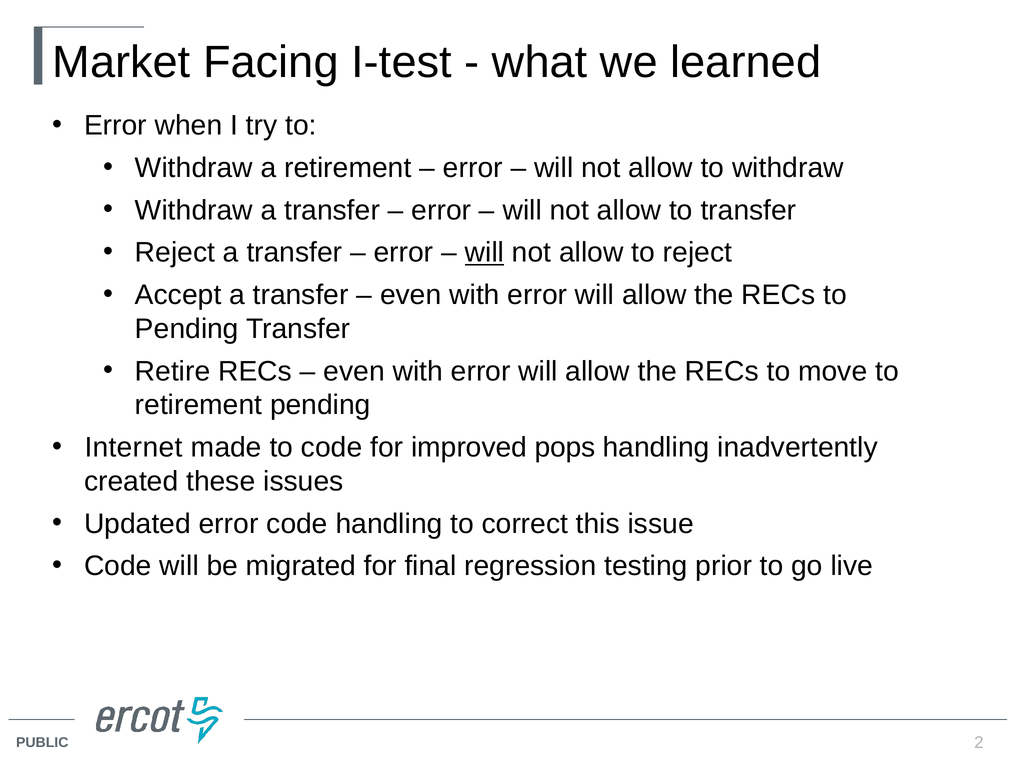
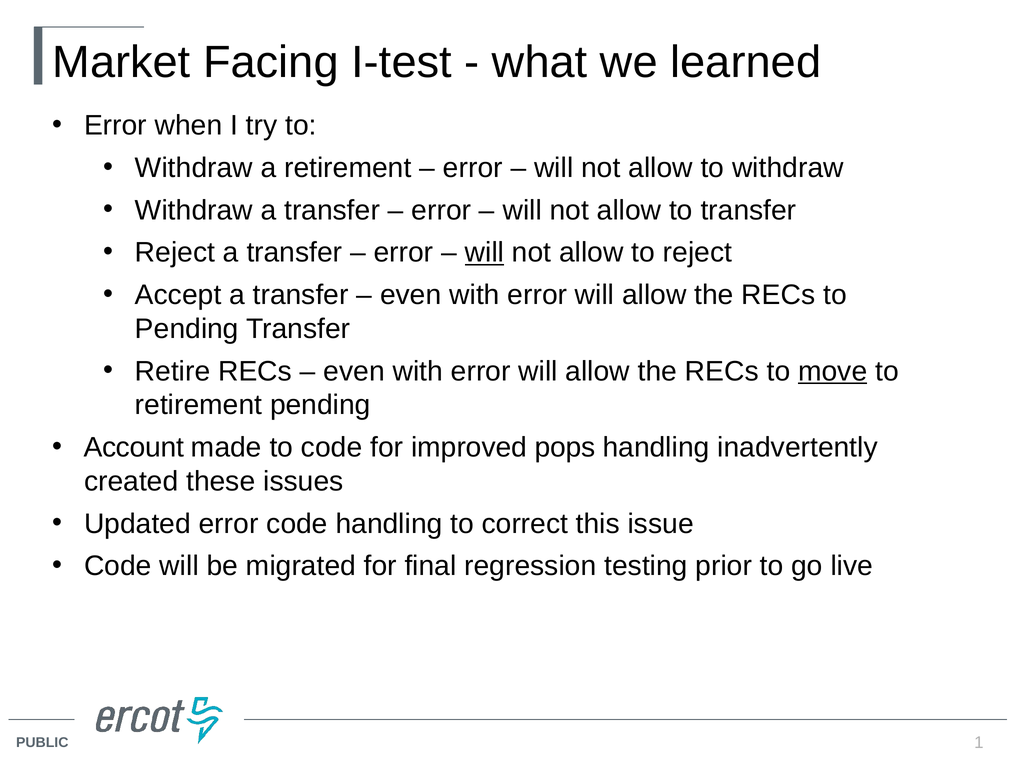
move underline: none -> present (833, 372)
Internet: Internet -> Account (134, 448)
2: 2 -> 1 (979, 743)
